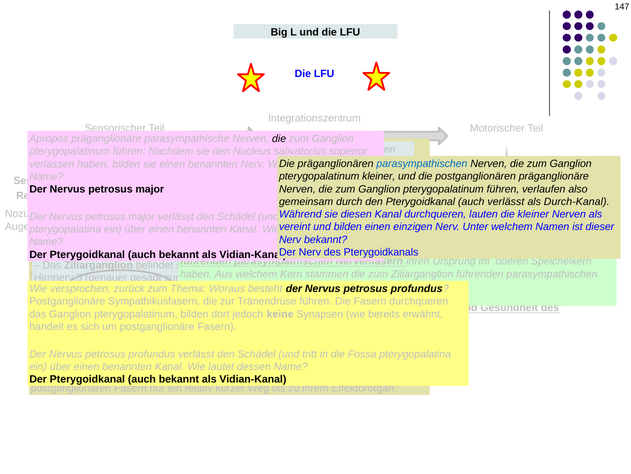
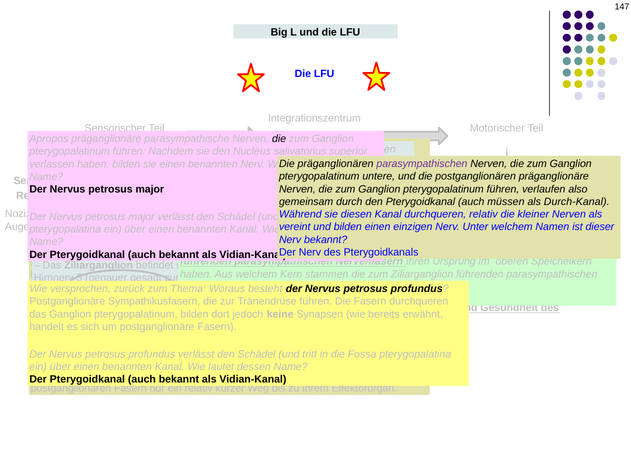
parasympathischen colour: blue -> purple (422, 163)
kleiner: kleiner -> untere (379, 176)
auch verlässt: verlässt -> müssen (506, 201)
lauten: lauten -> relativ (483, 214)
